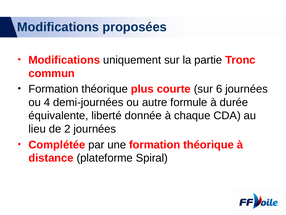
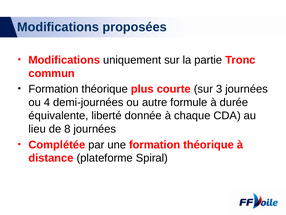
6: 6 -> 3 (219, 89)
2: 2 -> 8 (67, 129)
